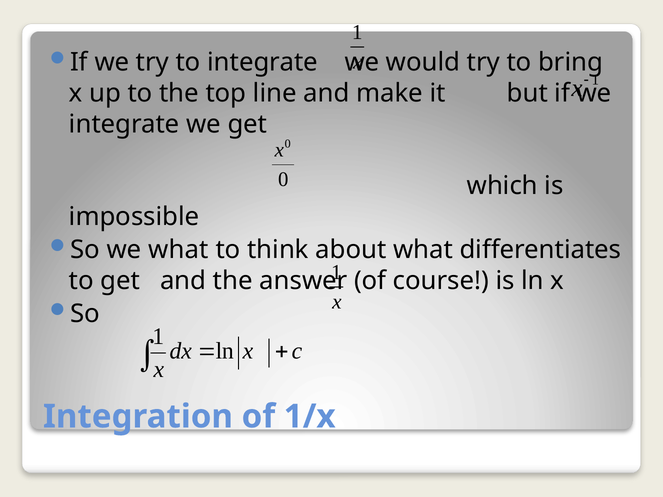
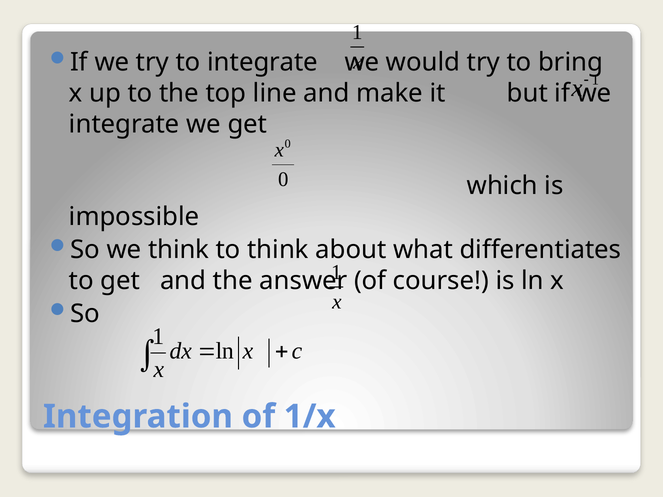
we what: what -> think (179, 250)
